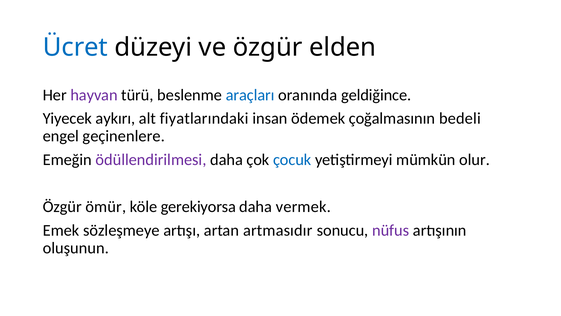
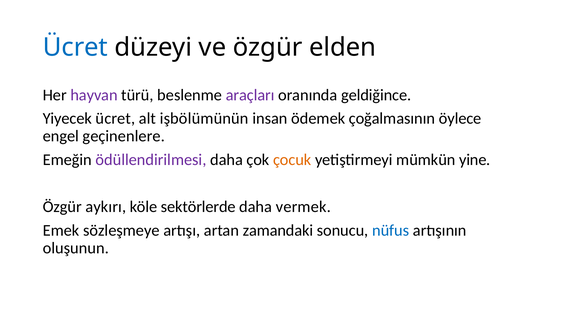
araçları colour: blue -> purple (250, 95)
Yiyecek aykırı: aykırı -> ücret (115, 118)
fiyatlarındaki: fiyatlarındaki -> işbölümünün (204, 118)
bedeli: bedeli -> öylece (460, 118)
çocuk colour: blue -> orange (292, 160)
olur: olur -> yine (475, 160)
ömür: ömür -> aykırı (106, 207)
gerekiyorsa: gerekiyorsa -> sektörlerde (198, 207)
artmasıdır: artmasıdır -> zamandaki (278, 230)
nüfus colour: purple -> blue (391, 230)
